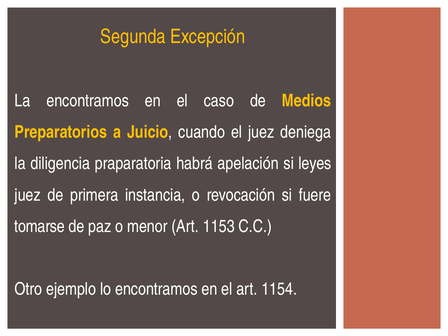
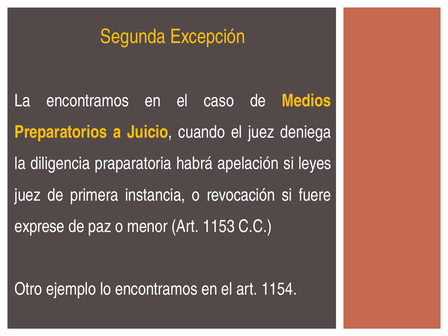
tomarse: tomarse -> exprese (40, 226)
